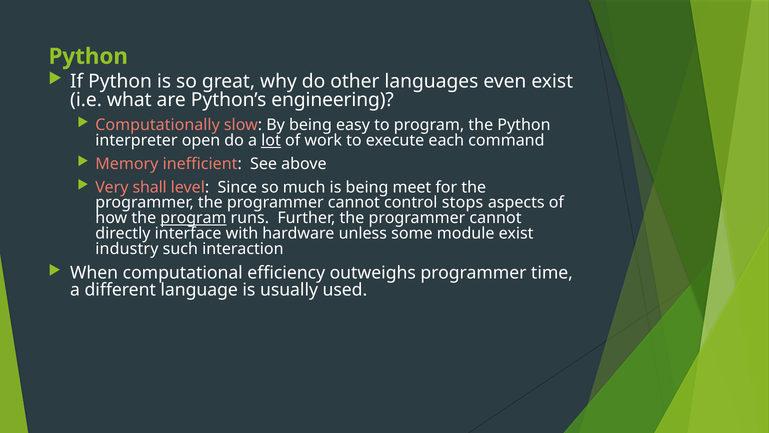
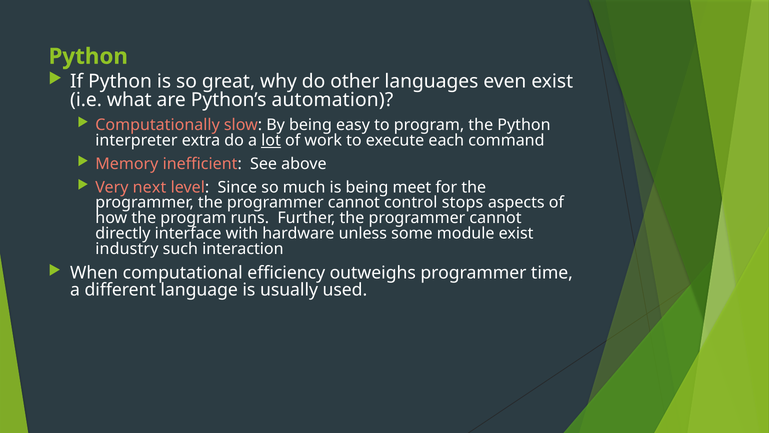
engineering: engineering -> automation (332, 100)
open: open -> extra (201, 140)
shall: shall -> next (149, 187)
program underline: present -> none (193, 218)
